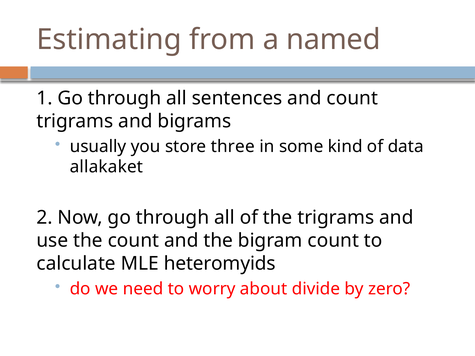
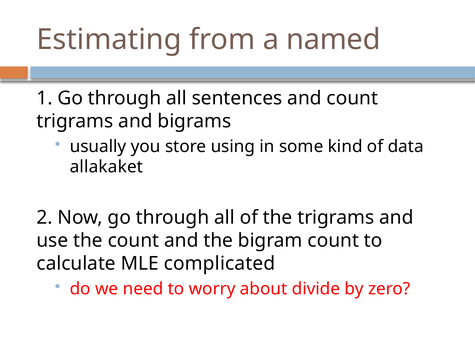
three: three -> using (233, 147)
heteromyids: heteromyids -> complicated (219, 264)
